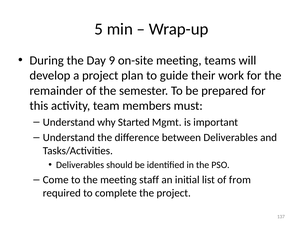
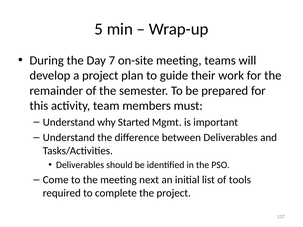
9: 9 -> 7 (112, 60)
staff: staff -> next (149, 180)
from: from -> tools (240, 180)
